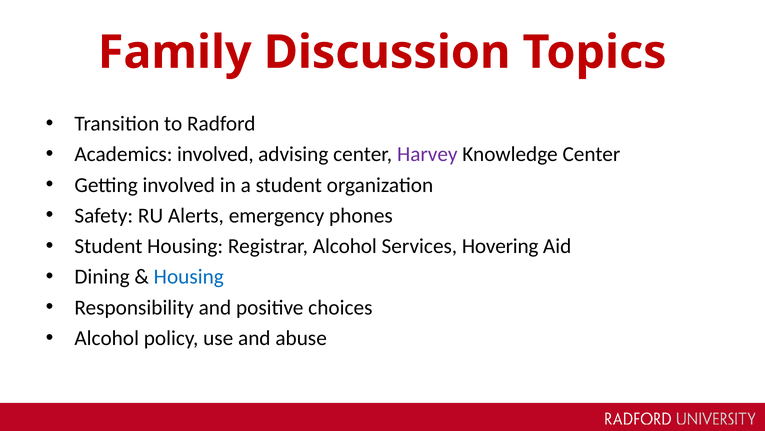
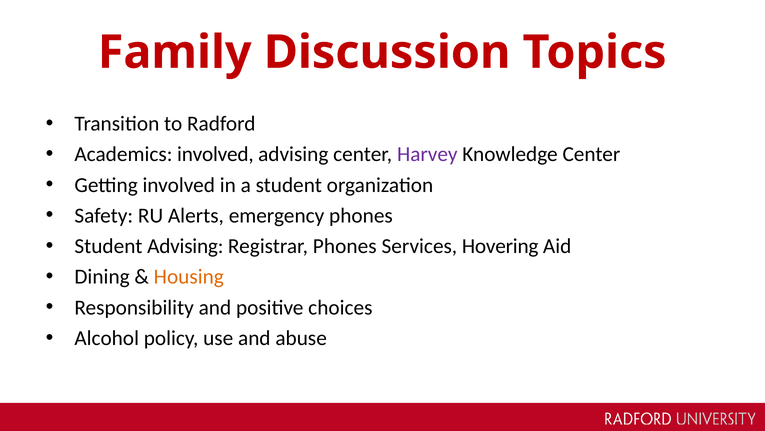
Student Housing: Housing -> Advising (185, 246)
Registrar Alcohol: Alcohol -> Phones (345, 246)
Housing colour: blue -> orange (189, 277)
